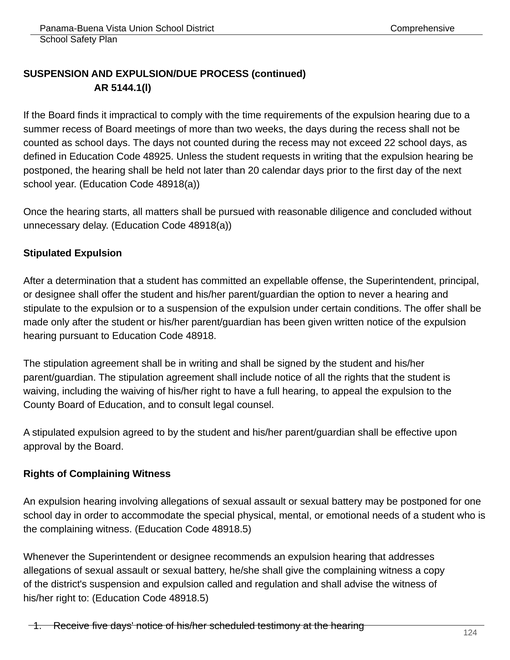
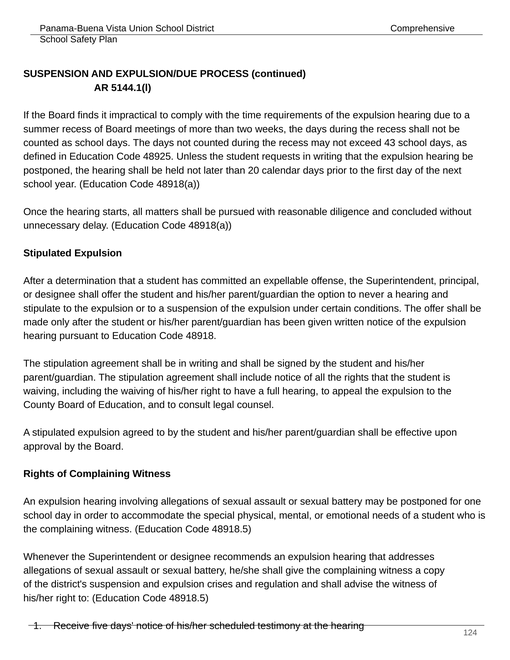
22: 22 -> 43 (390, 143)
called: called -> crises (220, 584)
